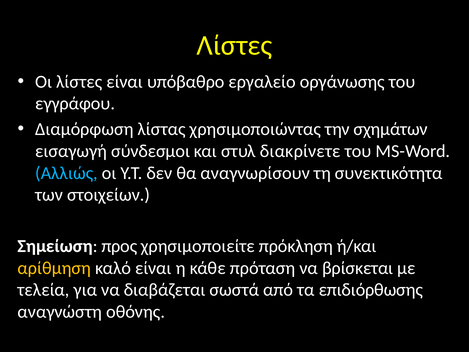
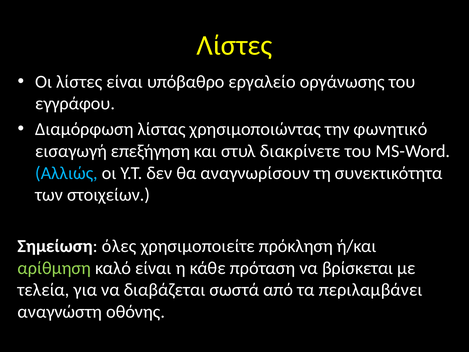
σχημάτων: σχημάτων -> φωνητικό (390, 129)
σύνδεσμοι: σύνδεσμοι -> επεξήγηση (151, 151)
προς: προς -> όλες (119, 246)
αρίθμηση colour: yellow -> light green (54, 268)
επιδιόρθωσης: επιδιόρθωσης -> περιλαμβάνει (371, 290)
